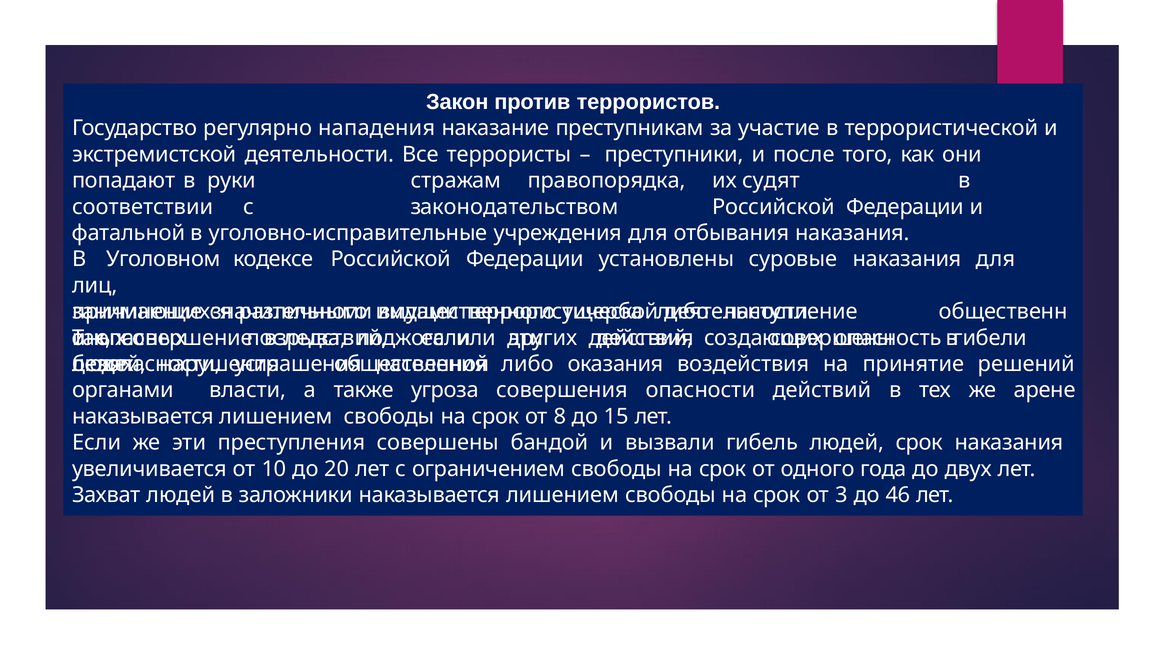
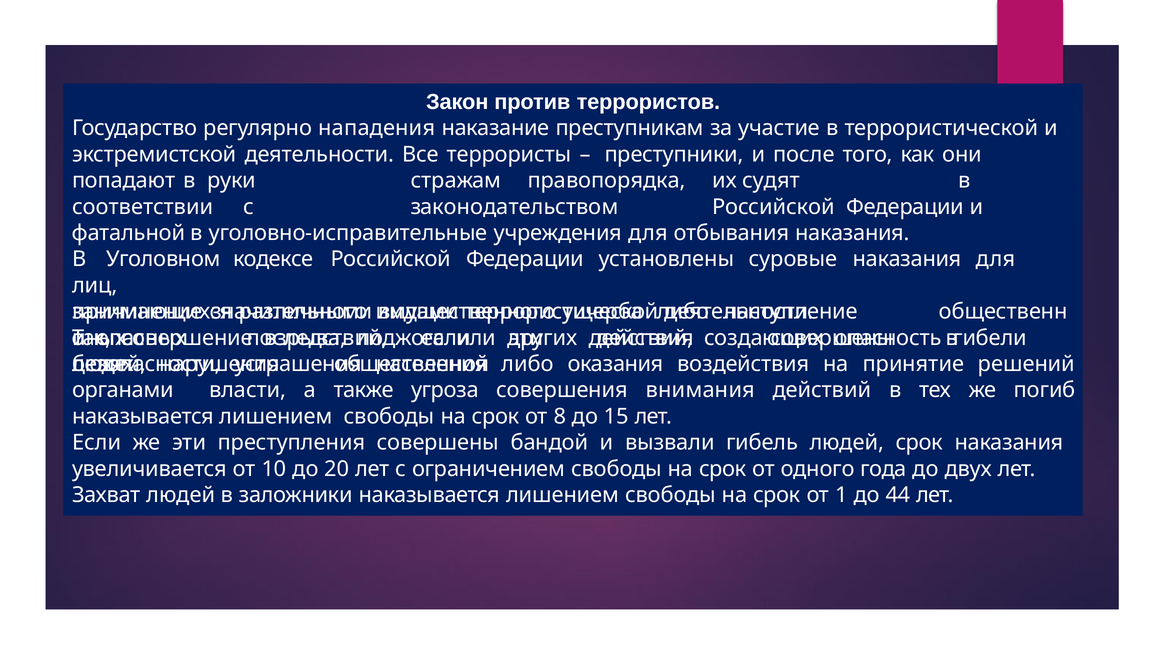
опасности: опасности -> внимания (700, 390)
арене: арене -> погиб (1045, 390)
3: 3 -> 1 (841, 495)
46: 46 -> 44 (898, 495)
